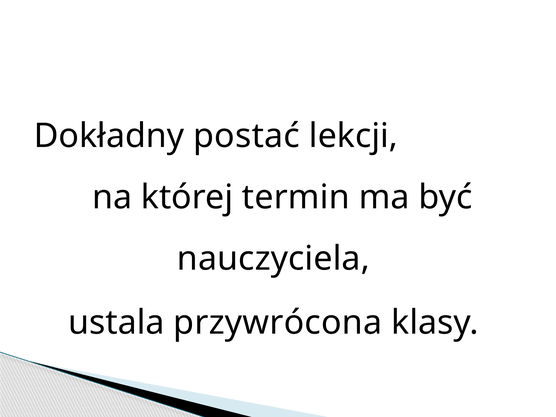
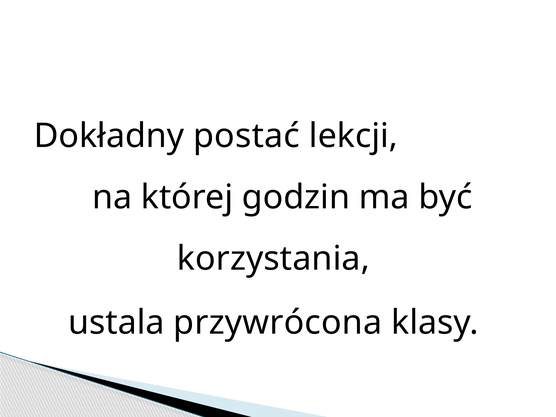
termin: termin -> godzin (296, 197)
nauczyciela: nauczyciela -> korzystania (273, 258)
